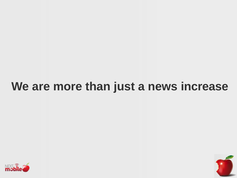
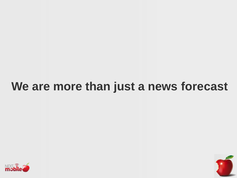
increase: increase -> forecast (204, 86)
